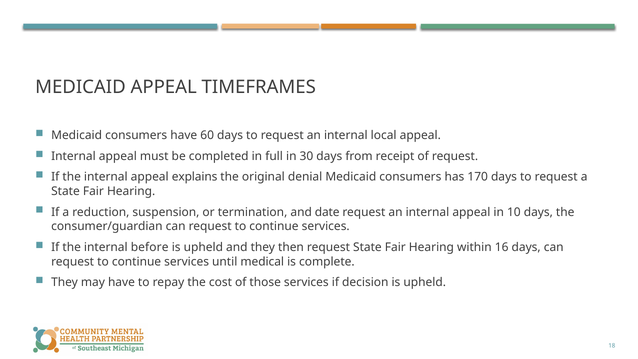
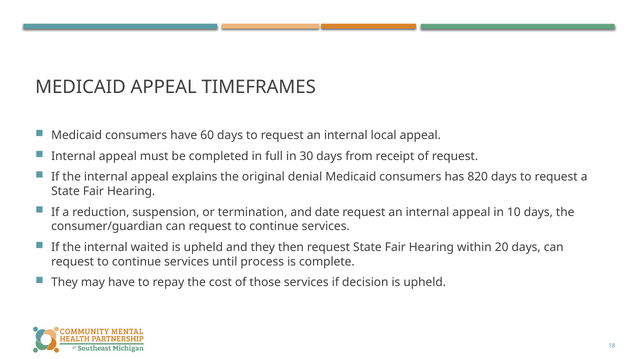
170: 170 -> 820 (478, 177)
before: before -> waited (150, 247)
16: 16 -> 20 (502, 247)
medical: medical -> process (262, 261)
